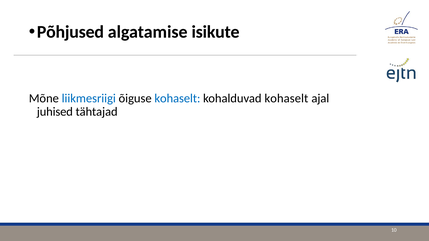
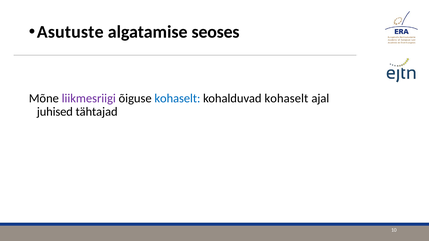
Põhjused: Põhjused -> Asutuste (70, 32)
isikute: isikute -> seoses (216, 32)
liikmesriigi colour: blue -> purple (89, 98)
